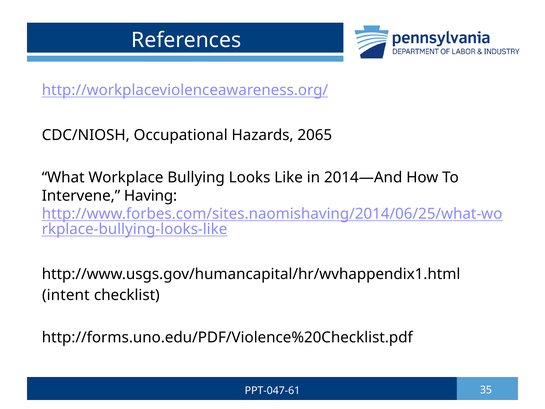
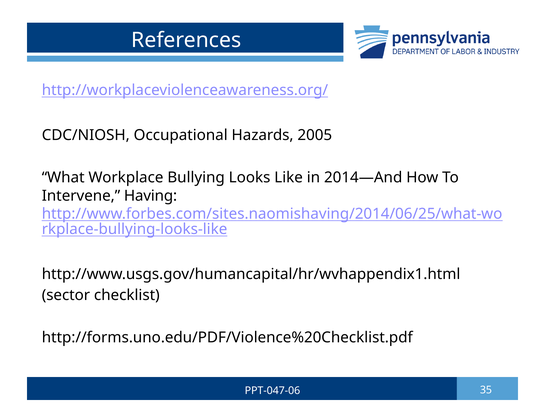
2065: 2065 -> 2005 (315, 135)
intent: intent -> sector (66, 295)
PPT-047-61: PPT-047-61 -> PPT-047-06 (272, 390)
